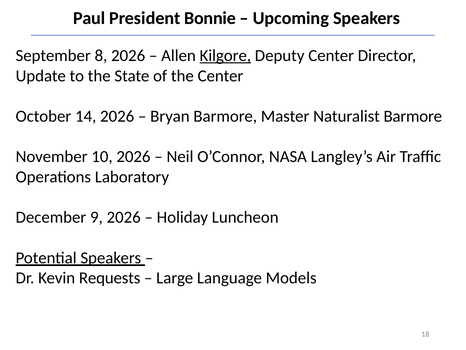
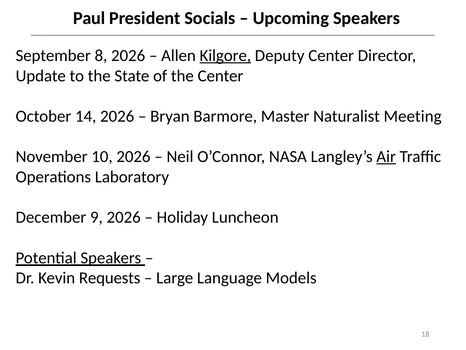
Bonnie: Bonnie -> Socials (210, 18)
Naturalist Barmore: Barmore -> Meeting (413, 116)
Air underline: none -> present (386, 157)
